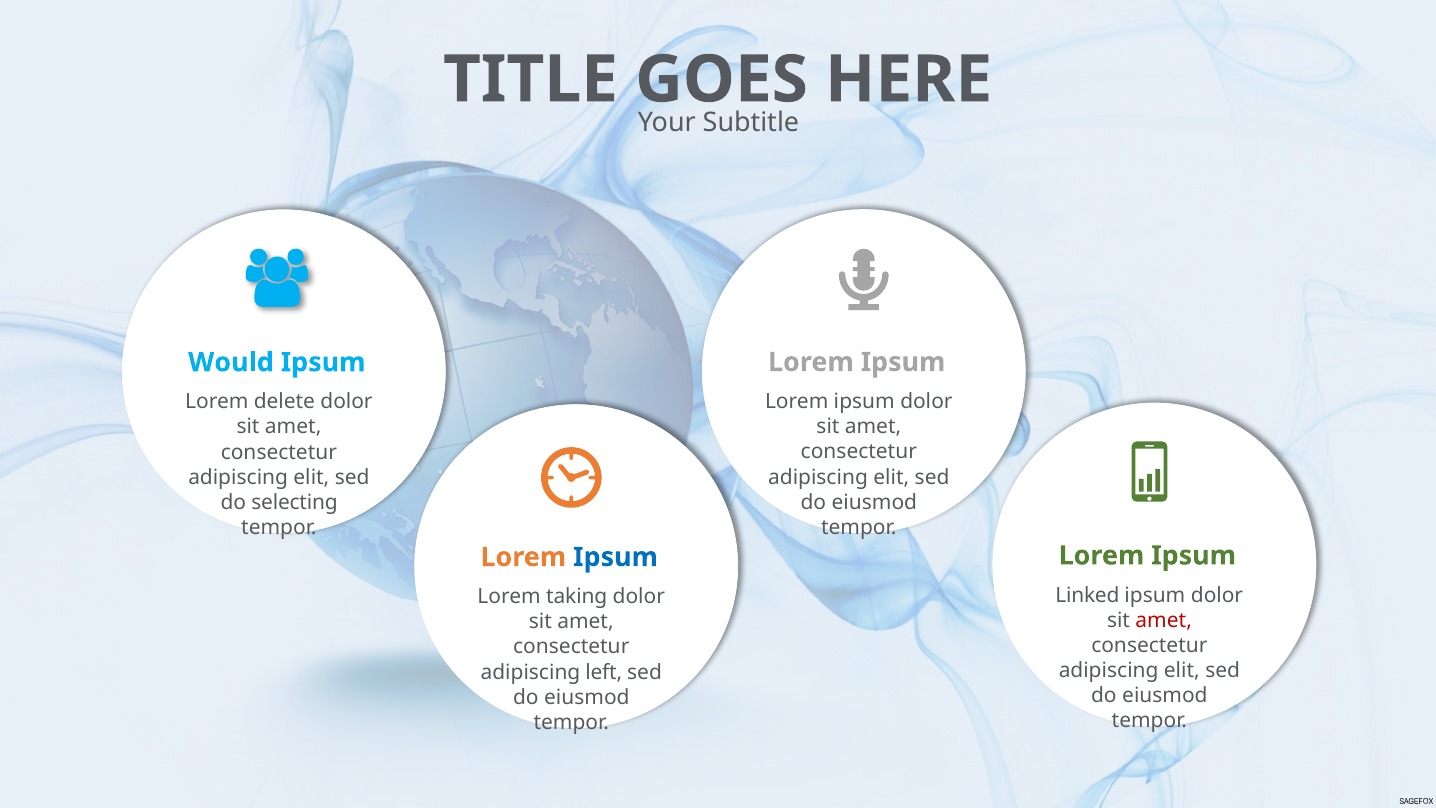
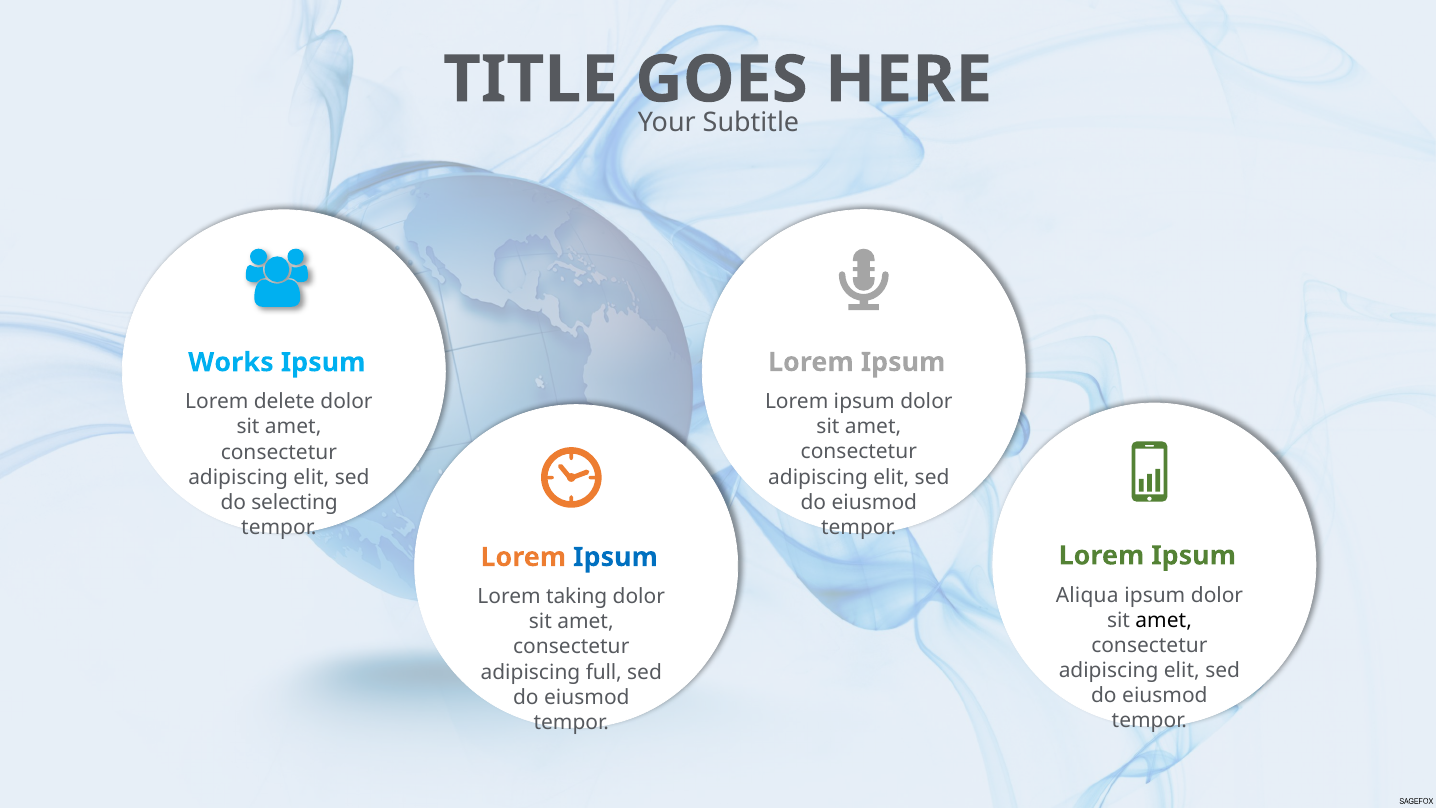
Would: Would -> Works (231, 362)
Linked: Linked -> Aliqua (1087, 595)
amet colour: red -> black (1164, 620)
left: left -> full (604, 672)
